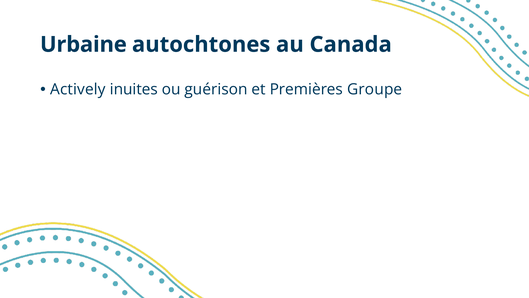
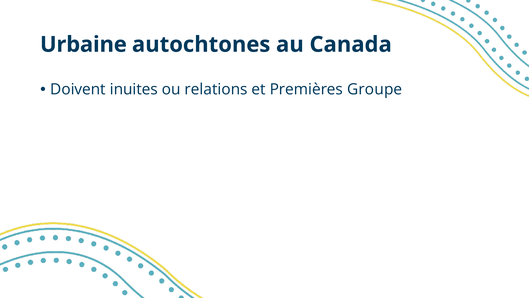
Actively: Actively -> Doivent (78, 89)
guérison: guérison -> relations (216, 89)
